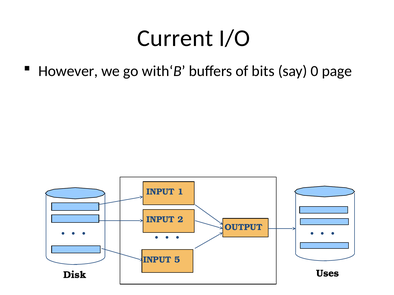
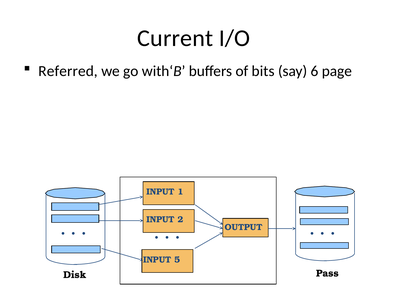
However: However -> Referred (68, 71)
0: 0 -> 6 (315, 71)
Uses: Uses -> Pass (327, 274)
